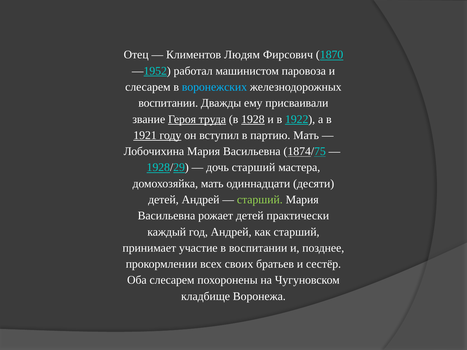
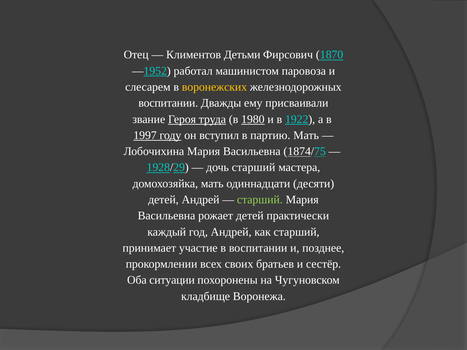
Людям: Людям -> Детьми (242, 55)
воронежских colour: light blue -> yellow (214, 87)
1928: 1928 -> 1980 (253, 119)
1921: 1921 -> 1997 (145, 135)
Оба слесарем: слесарем -> ситуации (172, 280)
